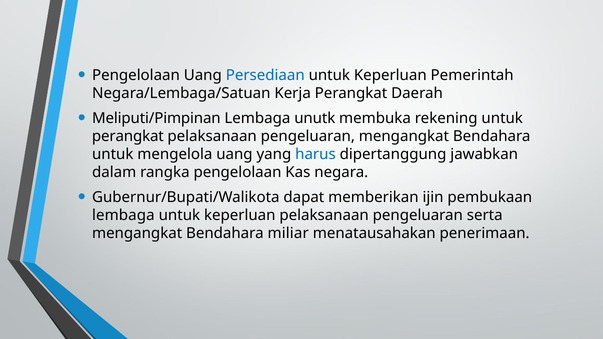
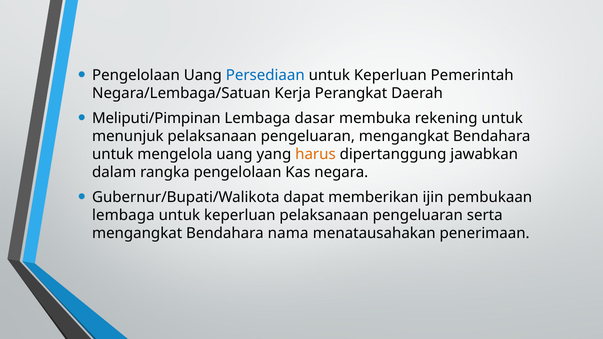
unutk: unutk -> dasar (315, 118)
perangkat: perangkat -> menunjuk (128, 136)
harus colour: blue -> orange (315, 154)
miliar: miliar -> nama (288, 234)
